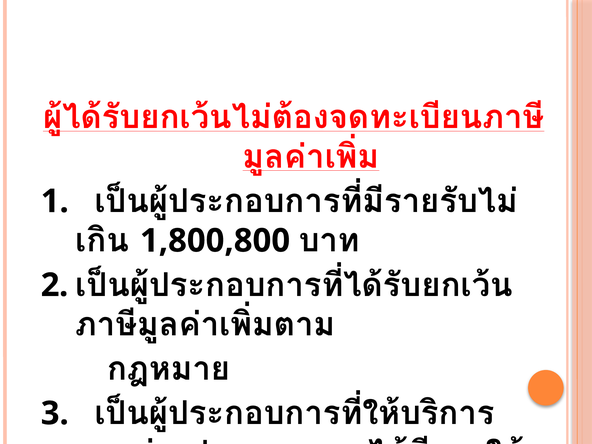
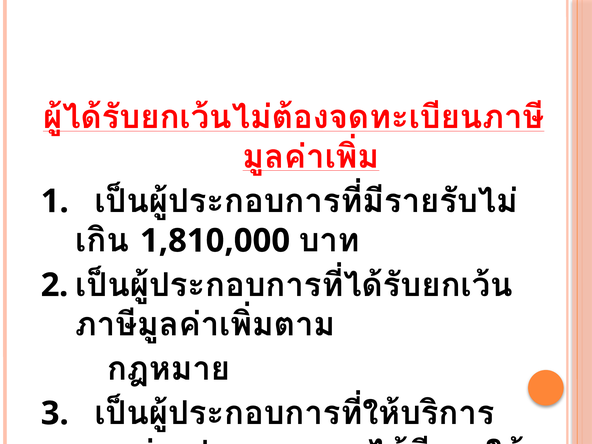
1,800,800: 1,800,800 -> 1,810,000 (215, 241)
